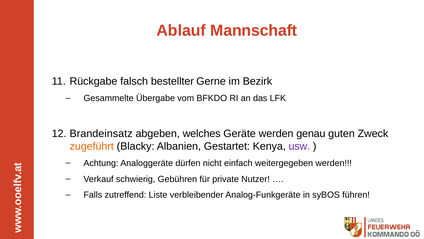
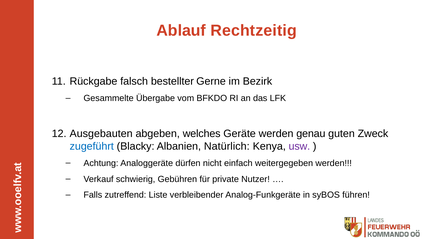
Mannschaft: Mannschaft -> Rechtzeitig (254, 31)
Brandeinsatz: Brandeinsatz -> Ausgebauten (101, 133)
zugeführt colour: orange -> blue (92, 146)
Gestartet: Gestartet -> Natürlich (227, 146)
